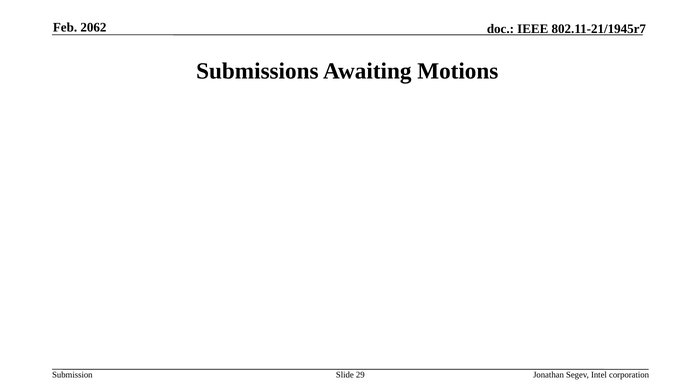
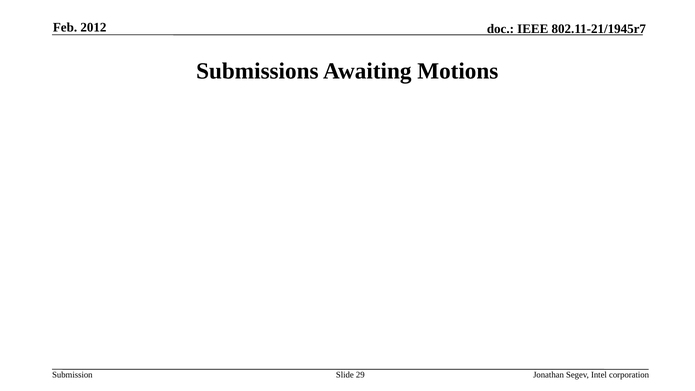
2062: 2062 -> 2012 (93, 28)
